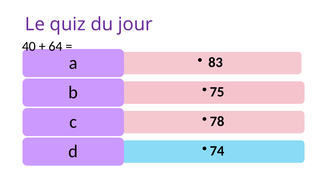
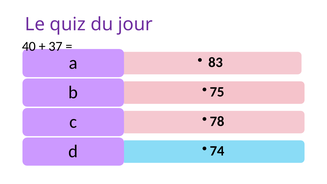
64: 64 -> 37 (56, 46)
